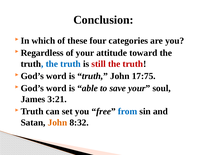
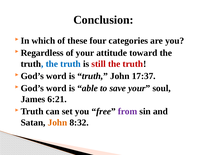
17:75: 17:75 -> 17:37 (144, 76)
3:21: 3:21 -> 6:21 (57, 99)
from colour: blue -> purple (128, 112)
